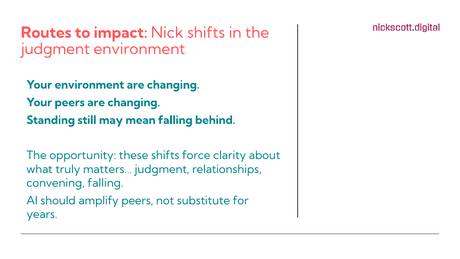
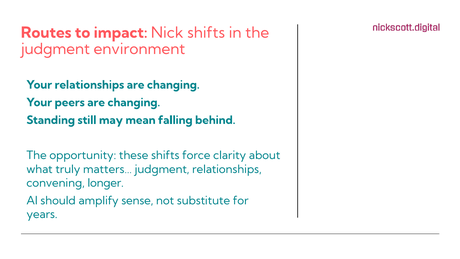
Your environment: environment -> relationships (89, 85)
convening falling: falling -> longer (106, 183)
amplify peers: peers -> sense (137, 201)
